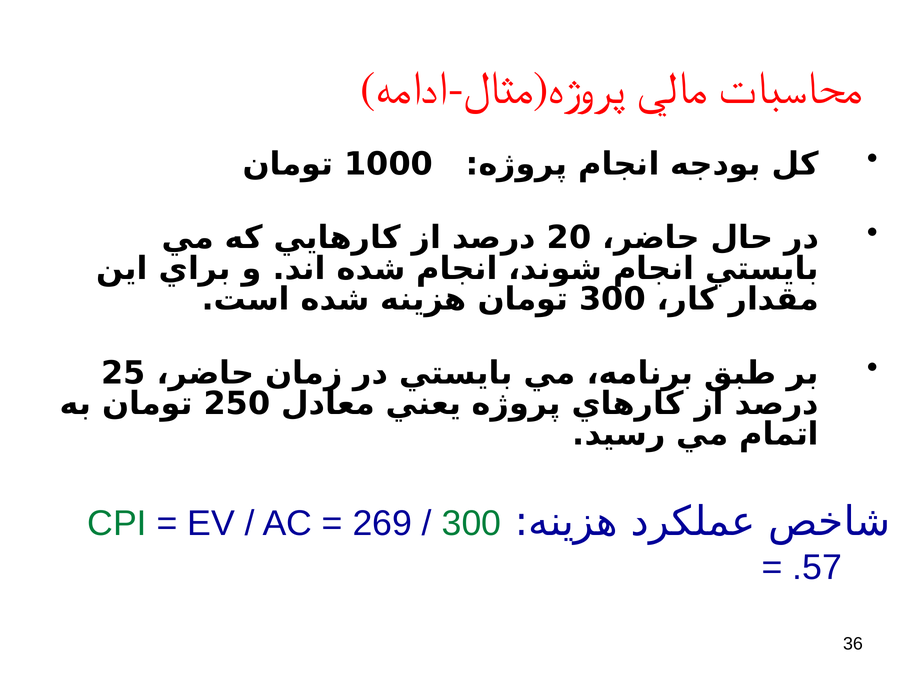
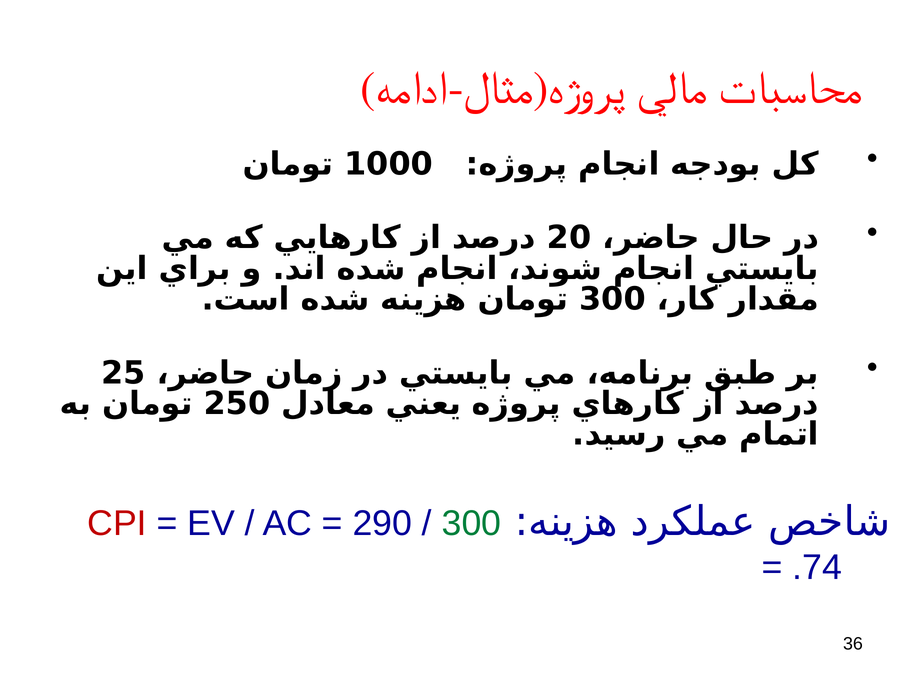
CPI colour: green -> red (117, 523)
269: 269 -> 290 (382, 523)
.57: .57 -> .74 (817, 567)
